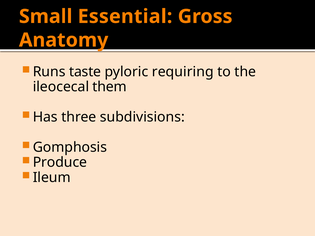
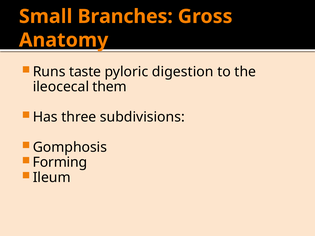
Essential: Essential -> Branches (125, 16)
requiring: requiring -> digestion (183, 72)
Produce: Produce -> Forming (60, 163)
